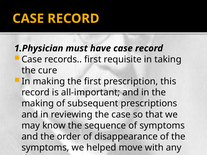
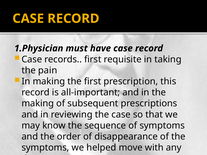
cure: cure -> pain (48, 71)
